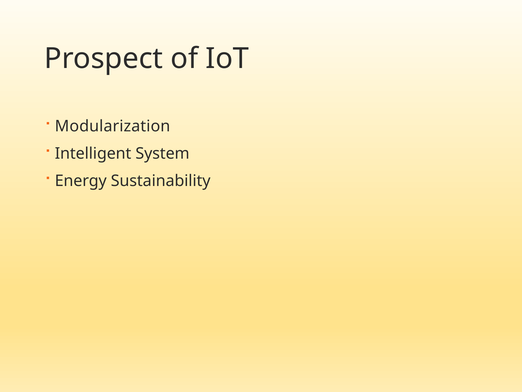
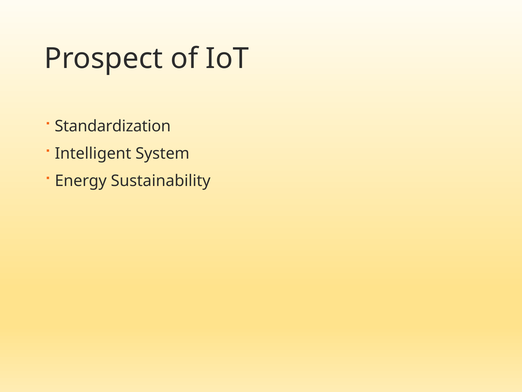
Modularization: Modularization -> Standardization (113, 126)
